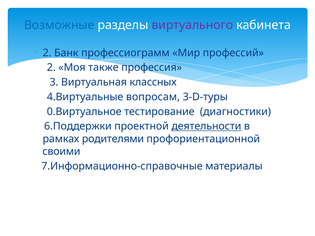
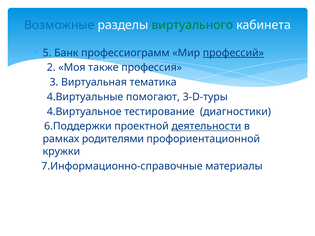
виртуального colour: purple -> green (192, 25)
2: 2 -> 5 (47, 53)
профессий underline: none -> present (233, 53)
классных: классных -> тематика (153, 82)
вопросам: вопросам -> помогают (153, 97)
0.Виртуальное: 0.Виртуальное -> 4.Виртуальное (84, 112)
своими: своими -> кружки (61, 152)
